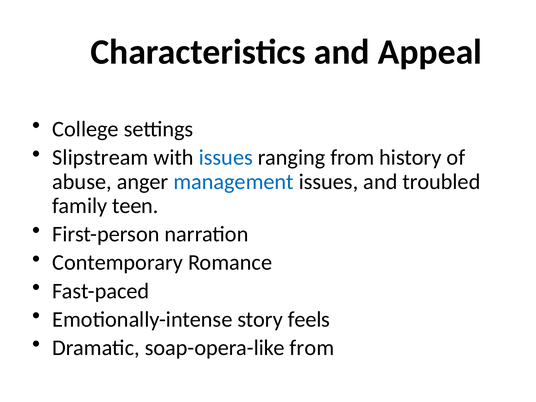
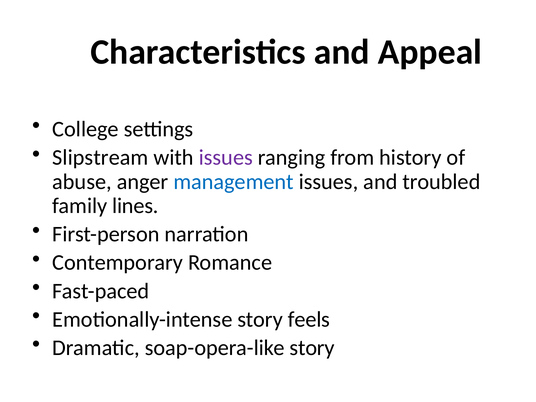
issues colour: blue -> purple (226, 158)
teen: teen -> lines (135, 206)
soap-opera-like from: from -> story (312, 348)
